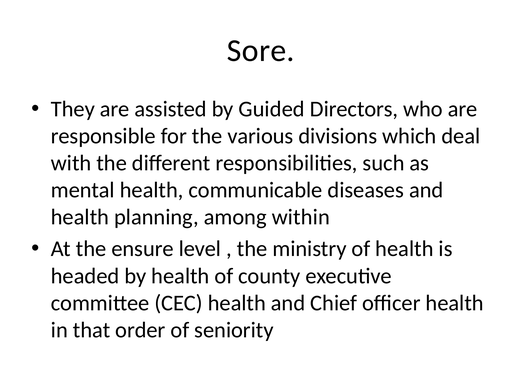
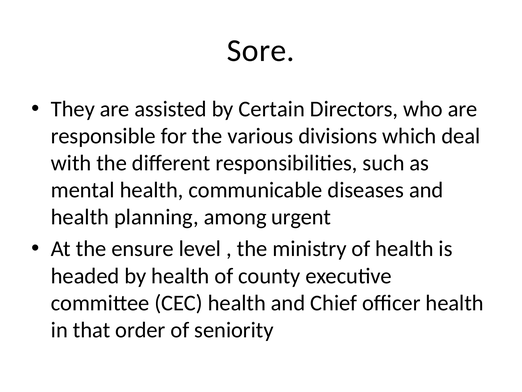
Guided: Guided -> Certain (272, 109)
within: within -> urgent (301, 217)
